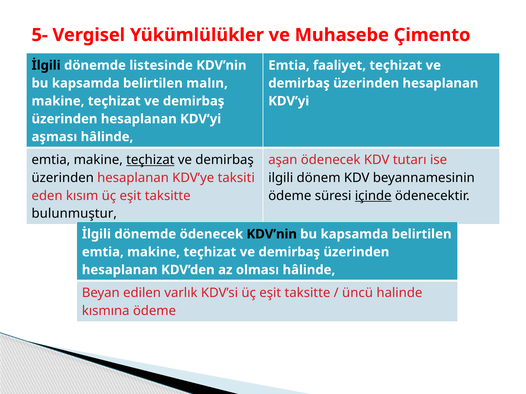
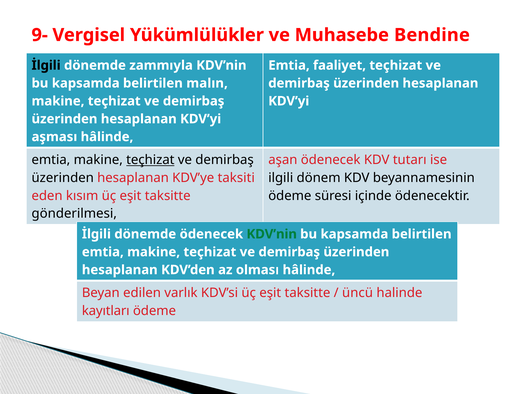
5-: 5- -> 9- (40, 35)
Çimento: Çimento -> Bendine (432, 35)
listesinde: listesinde -> zammıyla (161, 65)
içinde underline: present -> none (373, 196)
bulunmuştur: bulunmuştur -> gönderilmesi (74, 214)
KDV’nin colour: black -> green (272, 234)
kısmına: kısmına -> kayıtları (106, 311)
